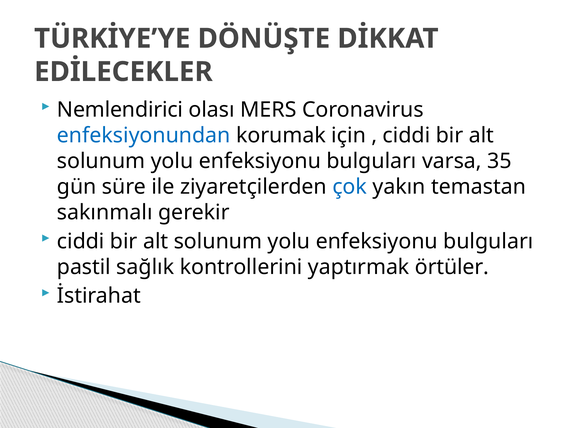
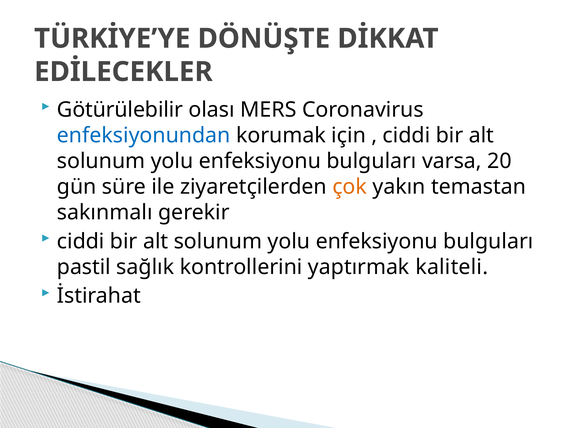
Nemlendirici: Nemlendirici -> Götürülebilir (120, 109)
35: 35 -> 20 (499, 161)
çok colour: blue -> orange (350, 186)
örtüler: örtüler -> kaliteli (452, 267)
